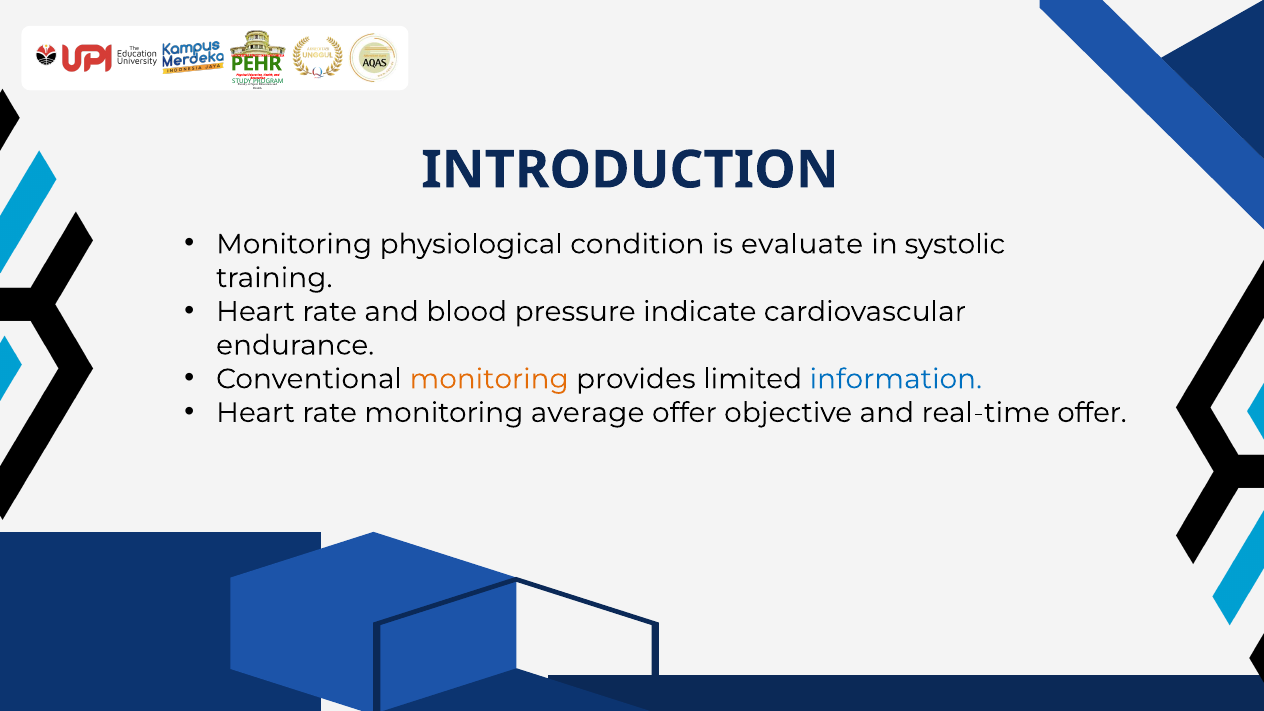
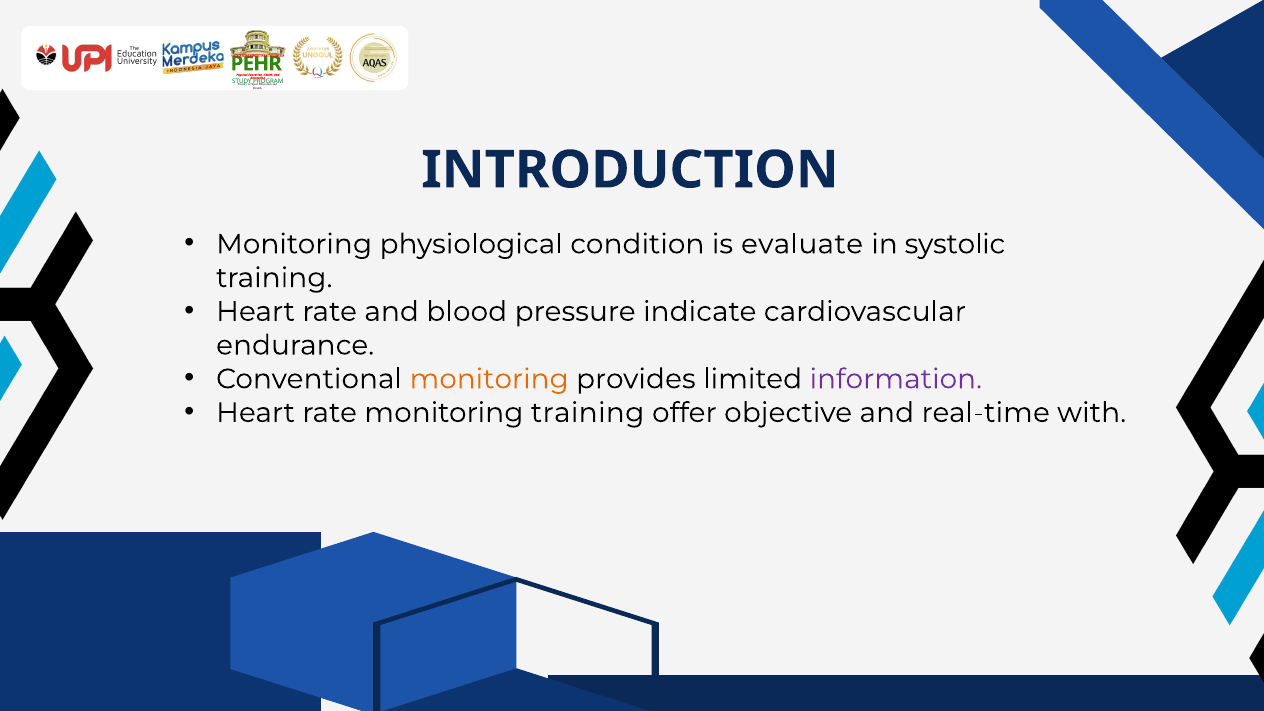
information colour: blue -> purple (896, 379)
monitoring average: average -> training (588, 413)
real-time offer: offer -> with (1092, 413)
